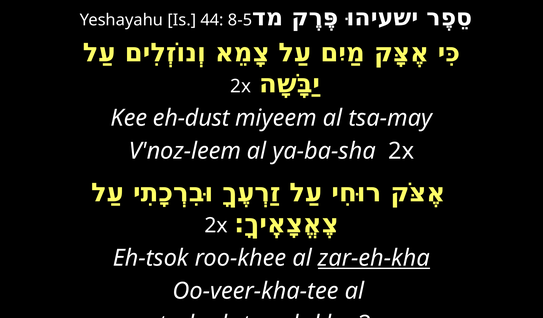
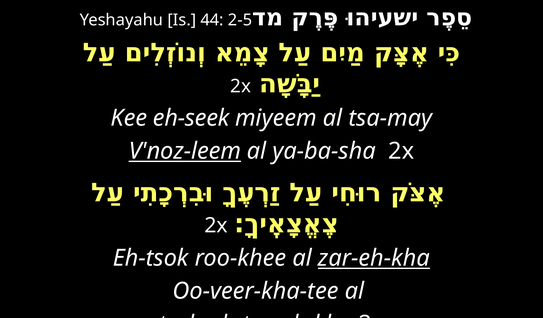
8-5: 8-5 -> 2-5 (240, 20)
eh-dust: eh-dust -> eh-seek (191, 118)
V'noz-leem underline: none -> present (185, 151)
